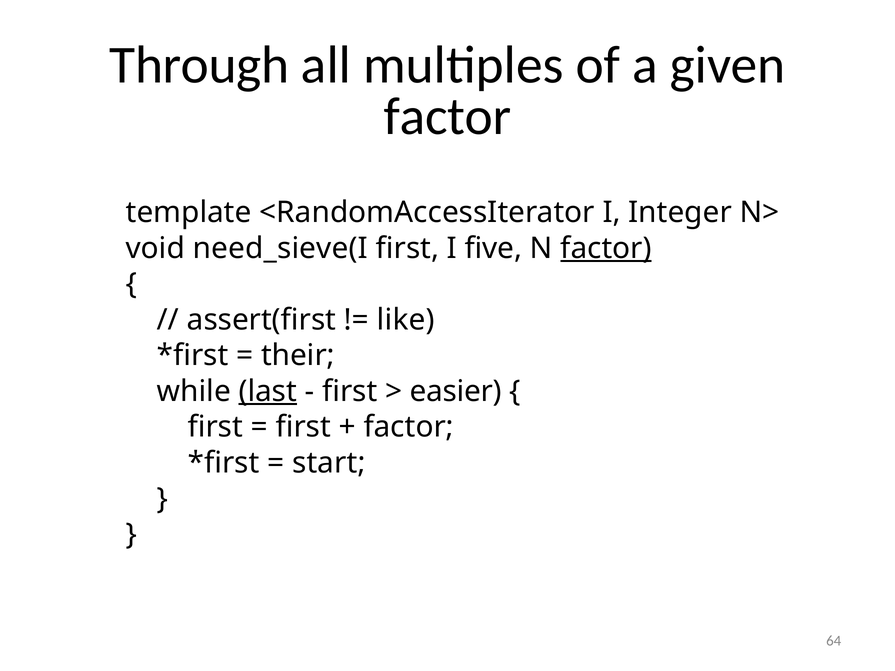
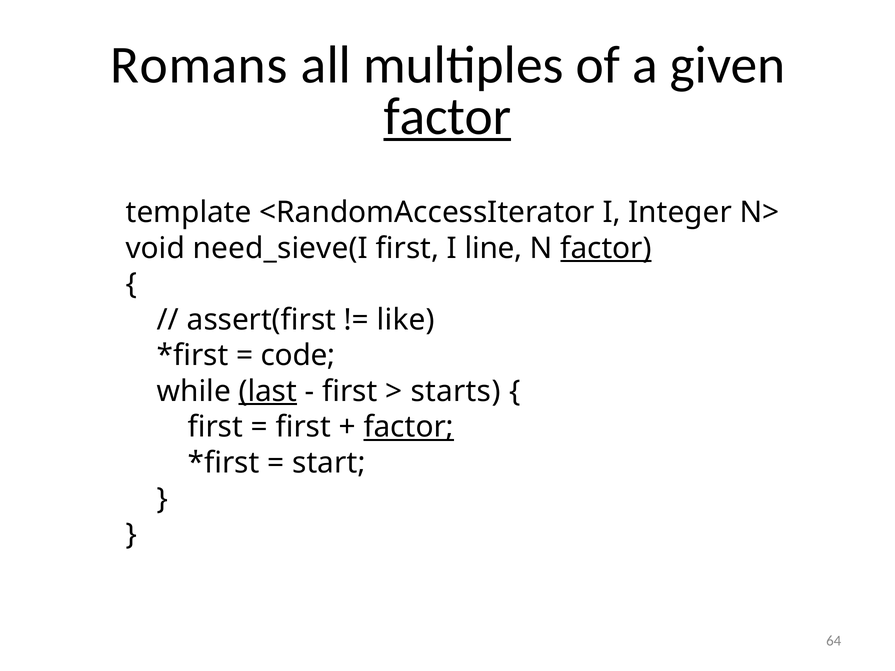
Through: Through -> Romans (199, 65)
factor underline: none -> present (448, 116)
five: five -> line (494, 248)
their: their -> code (298, 356)
easier: easier -> starts (456, 391)
factor underline: none -> present (409, 427)
